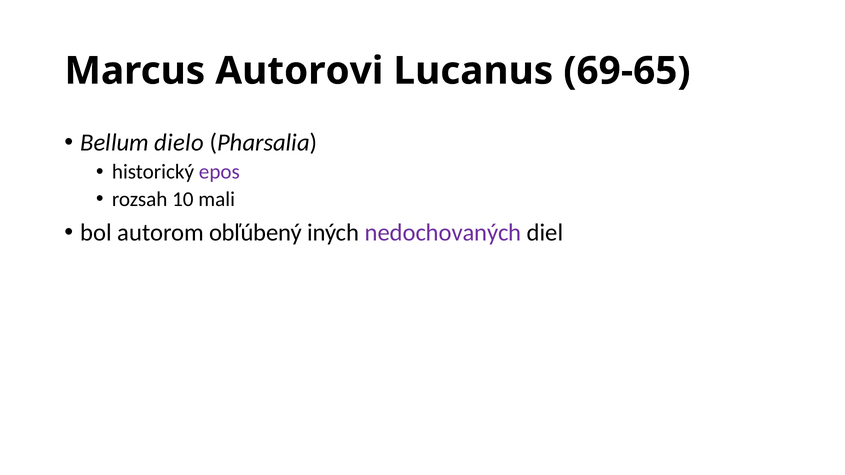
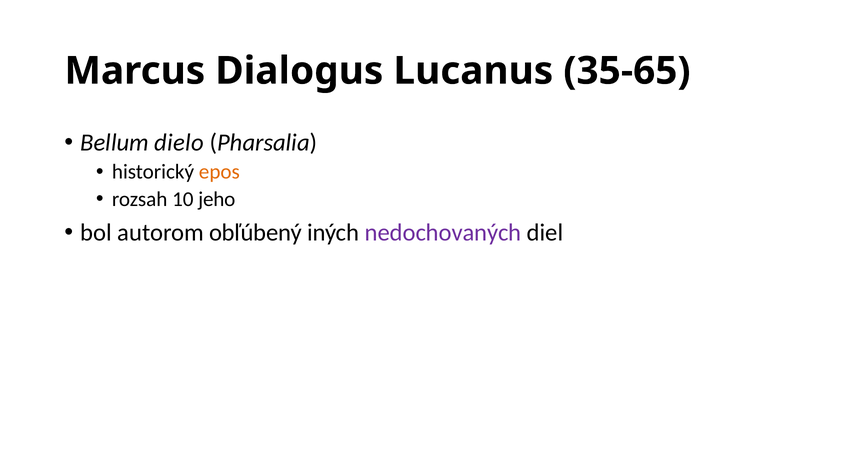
Autorovi: Autorovi -> Dialogus (299, 71)
69-65: 69-65 -> 35-65 (627, 71)
epos colour: purple -> orange (219, 172)
mali: mali -> jeho (217, 199)
